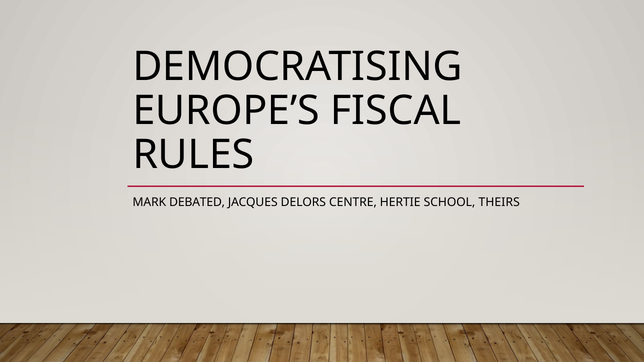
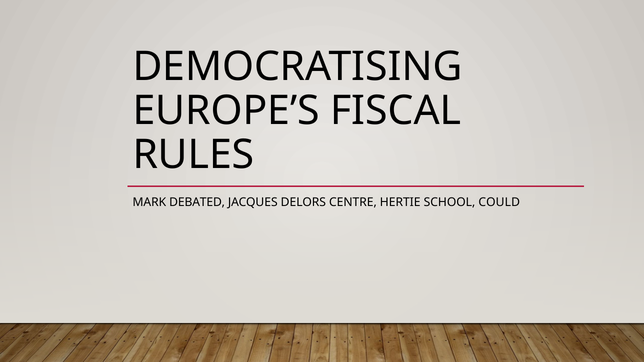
THEIRS: THEIRS -> COULD (499, 202)
